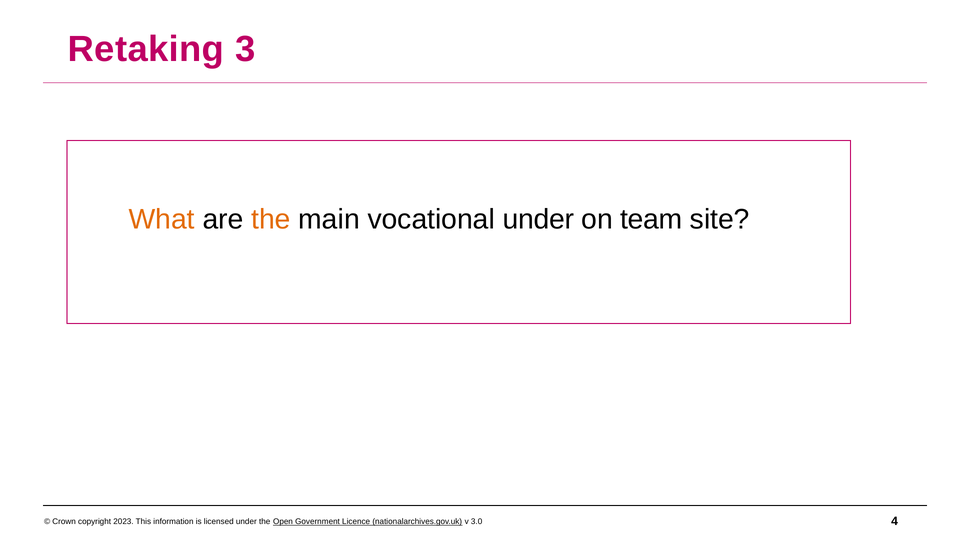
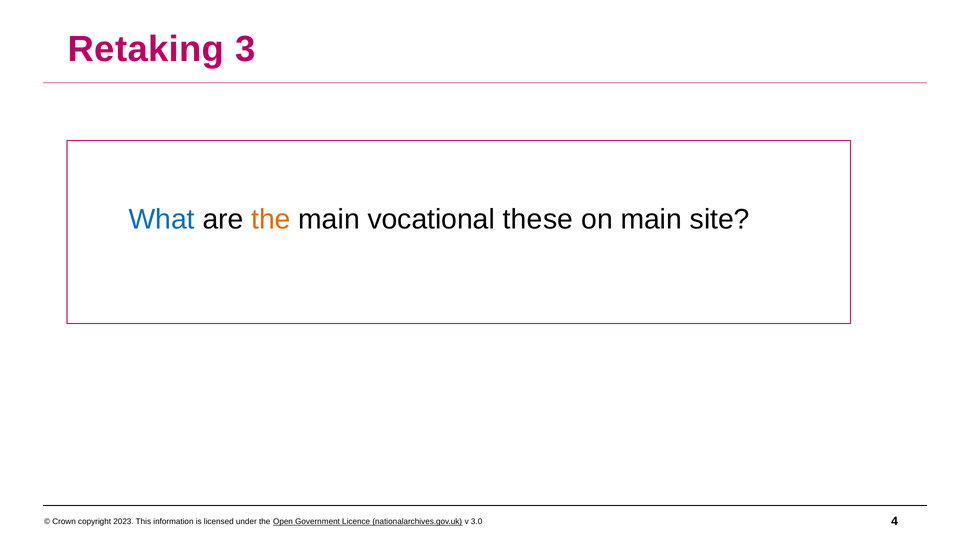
What colour: orange -> blue (162, 220)
vocational under: under -> these (538, 220)
on team: team -> main (651, 220)
